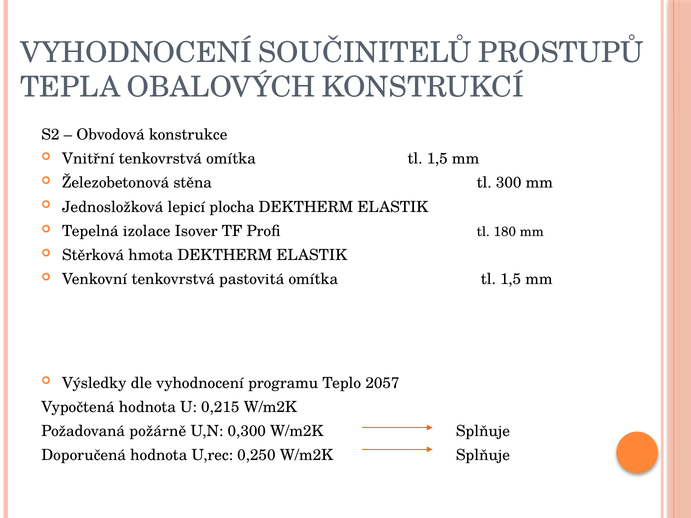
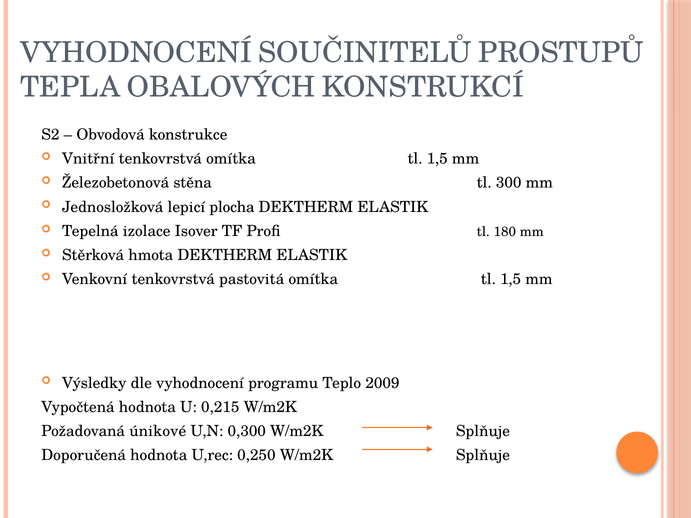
2057: 2057 -> 2009 (382, 383)
požárně: požárně -> únikové (158, 431)
